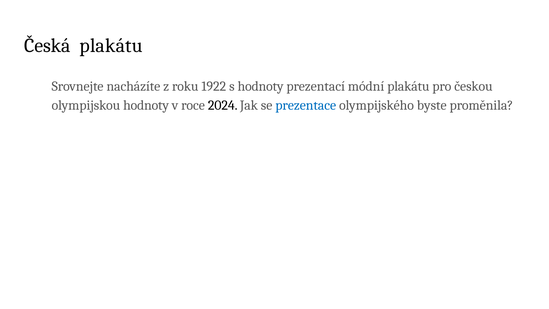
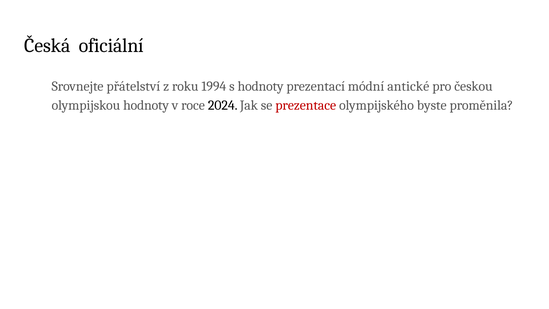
Česká plakátu: plakátu -> oficiální (111, 45)
nacházíte: nacházíte -> přátelství (133, 86)
1922: 1922 -> 1994 (214, 86)
módní plakátu: plakátu -> antické (408, 86)
prezentace colour: blue -> red (306, 105)
